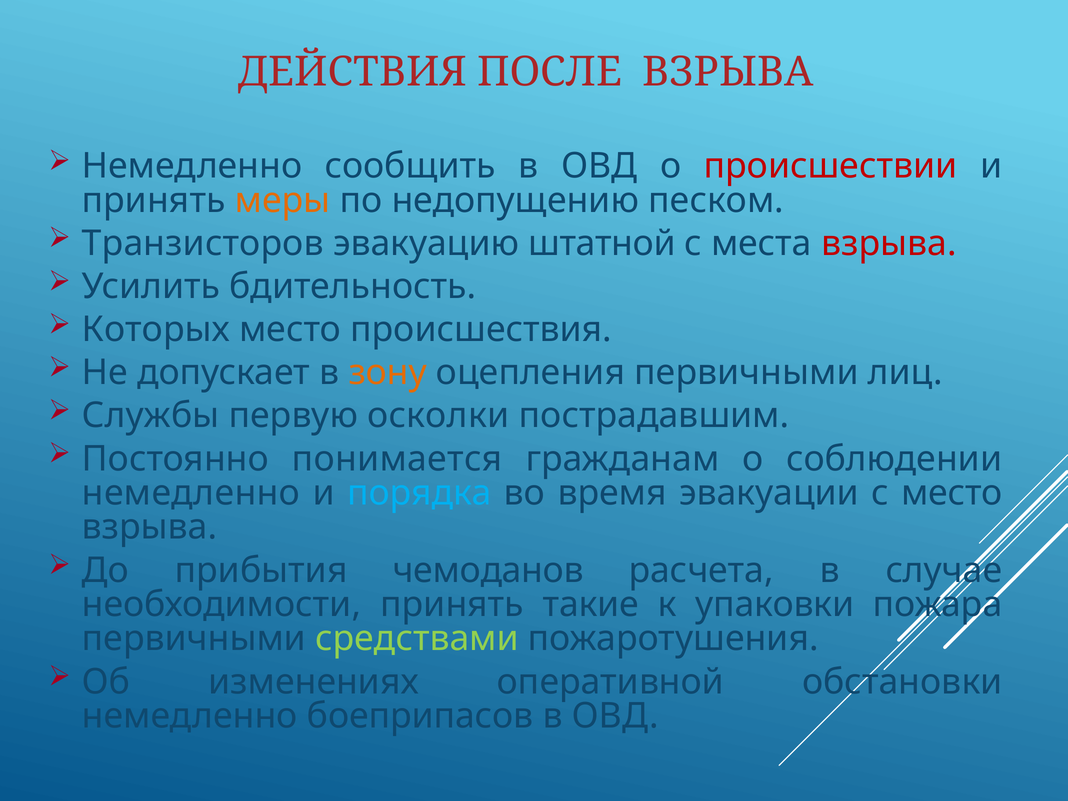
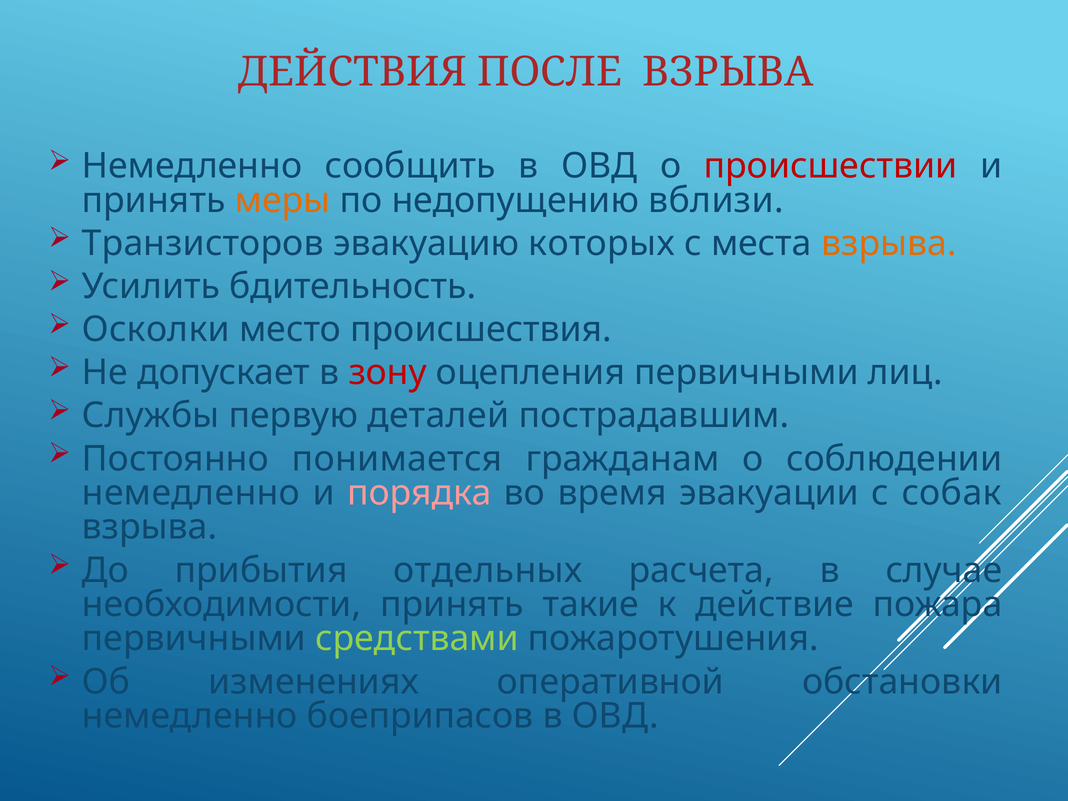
песком: песком -> вблизи (716, 200)
штатной: штатной -> которых (602, 243)
взрыва colour: red -> orange (889, 243)
Которых: Которых -> Осколки (156, 330)
зону colour: orange -> red (388, 373)
осколки: осколки -> деталей (438, 416)
порядка colour: light blue -> pink (419, 493)
с место: место -> собак (952, 493)
чемоданов: чемоданов -> отдельных (488, 570)
упаковки: упаковки -> действие (775, 604)
